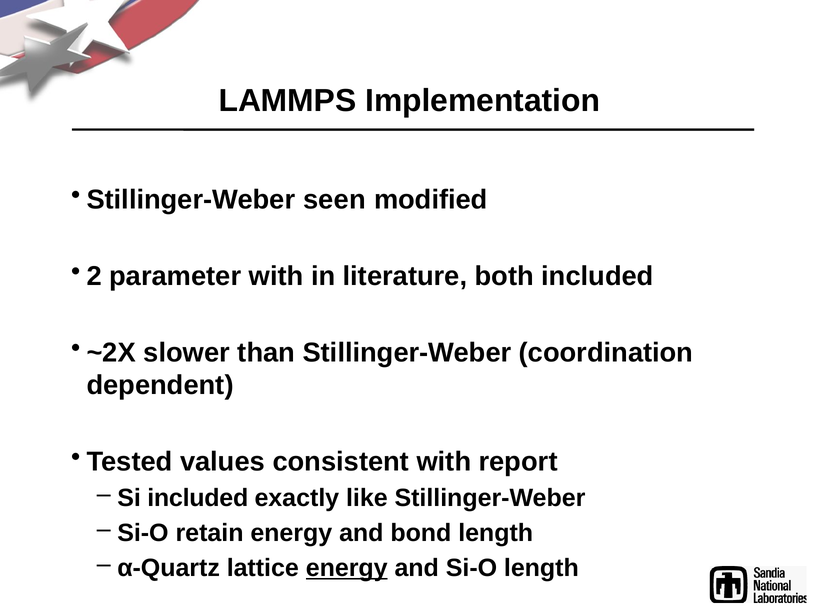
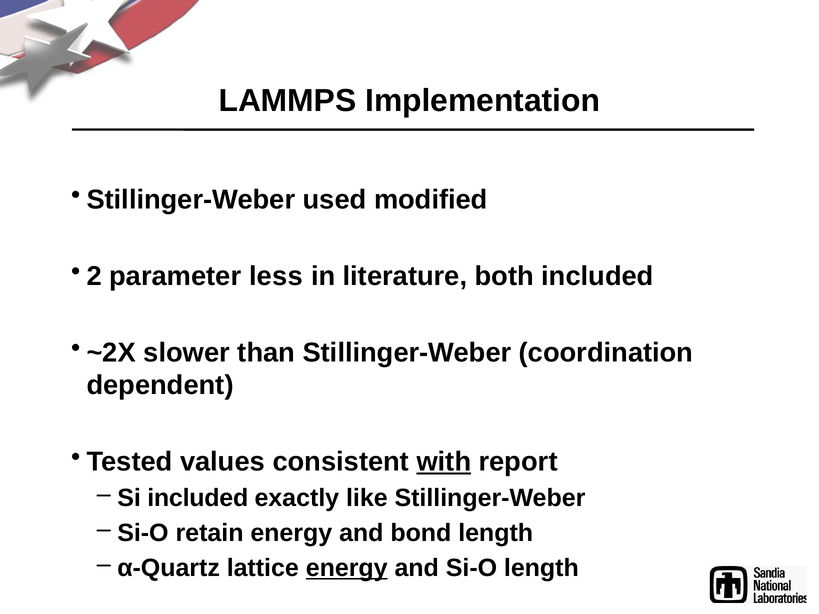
seen: seen -> used (335, 200)
parameter with: with -> less (276, 276)
with underline: none -> present (444, 462)
